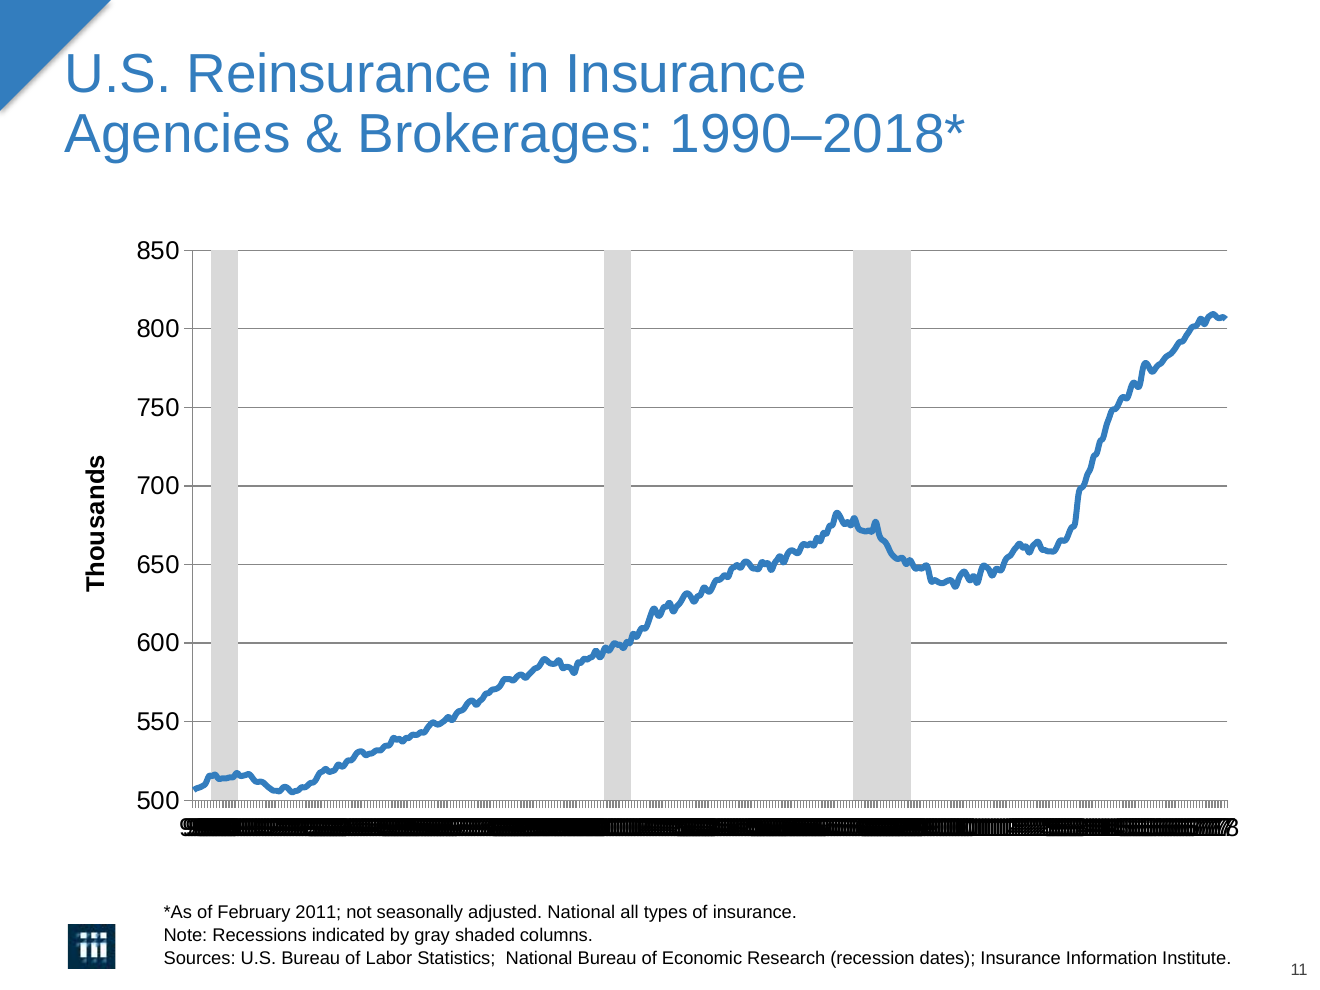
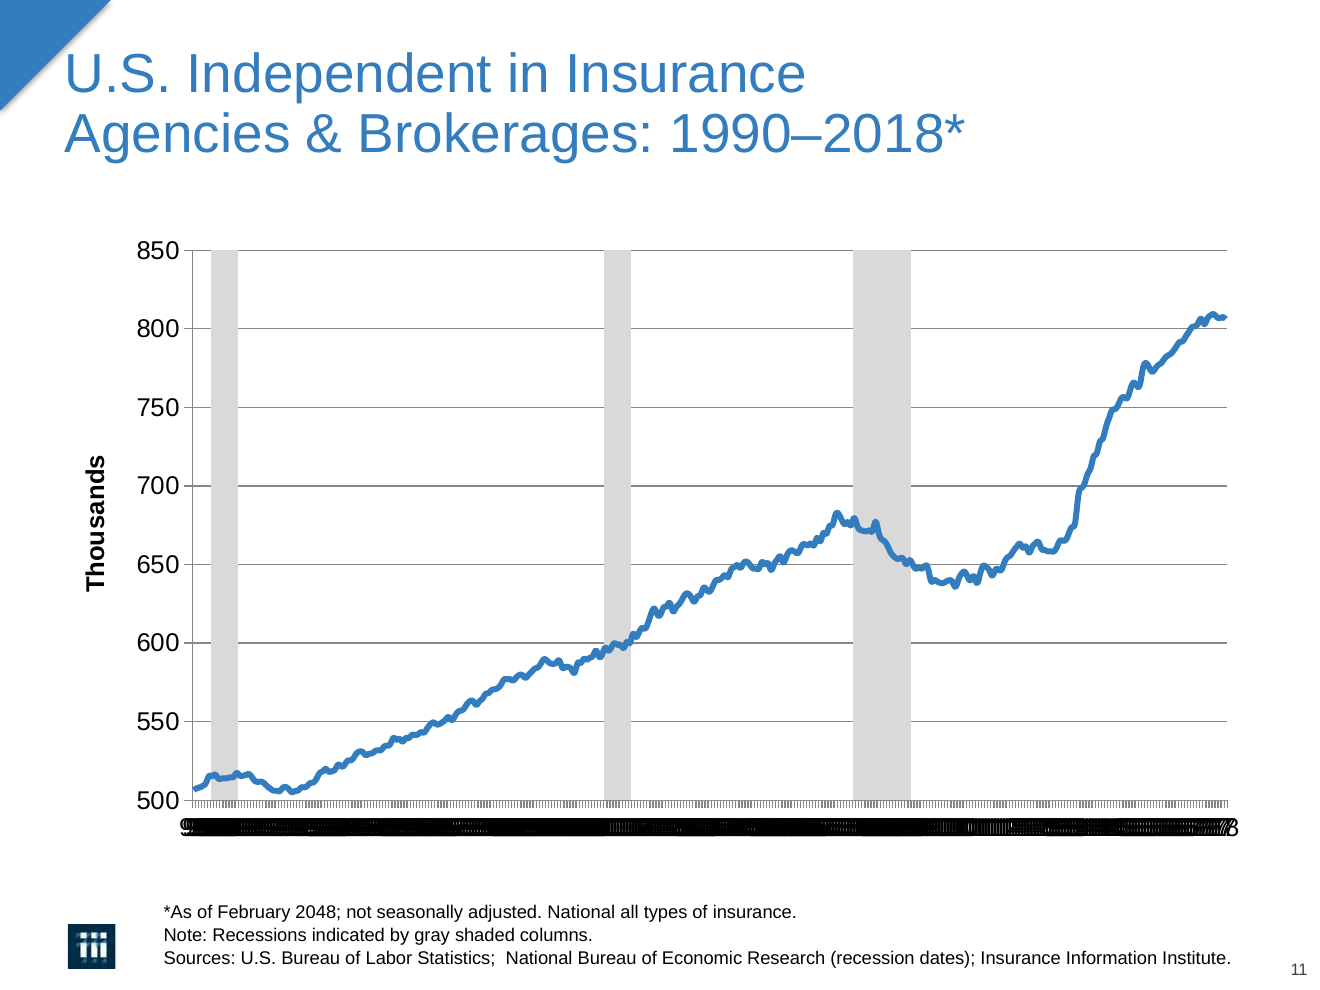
Reinsurance: Reinsurance -> Independent (339, 75)
2011: 2011 -> 2048 (318, 912)
